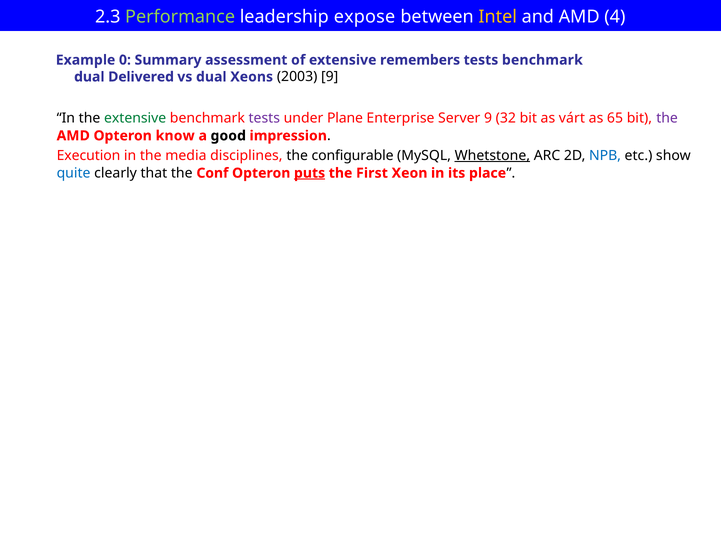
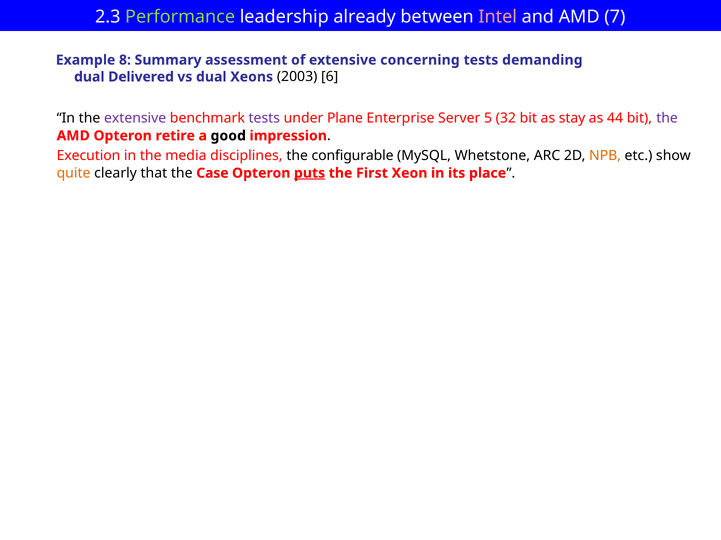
expose: expose -> already (365, 17)
Intel colour: yellow -> pink (498, 17)
4: 4 -> 7 (615, 17)
0: 0 -> 8 (125, 60)
remembers: remembers -> concerning (420, 60)
tests benchmark: benchmark -> demanding (542, 60)
2003 9: 9 -> 6 (330, 77)
extensive colour: green -> purple (135, 118)
Server 9: 9 -> 5 (488, 118)
várt: várt -> stay (572, 118)
65: 65 -> 44 (615, 118)
know: know -> retire (175, 136)
Whetstone underline: present -> none (492, 156)
NPB colour: blue -> orange (605, 156)
quite colour: blue -> orange (74, 173)
Conf: Conf -> Case (212, 173)
